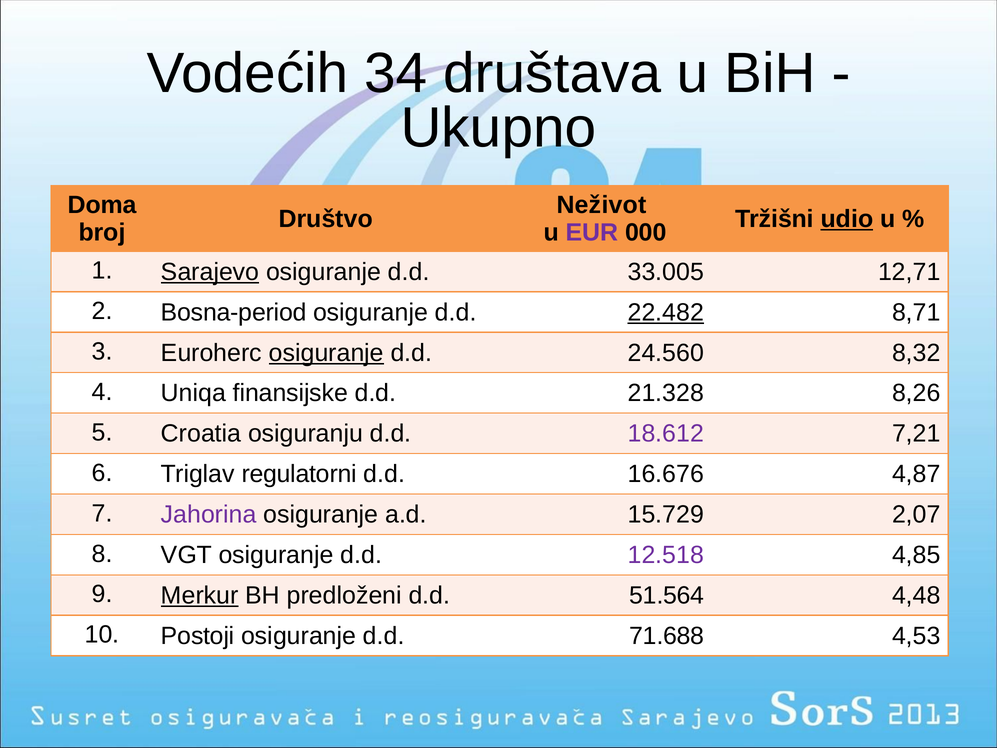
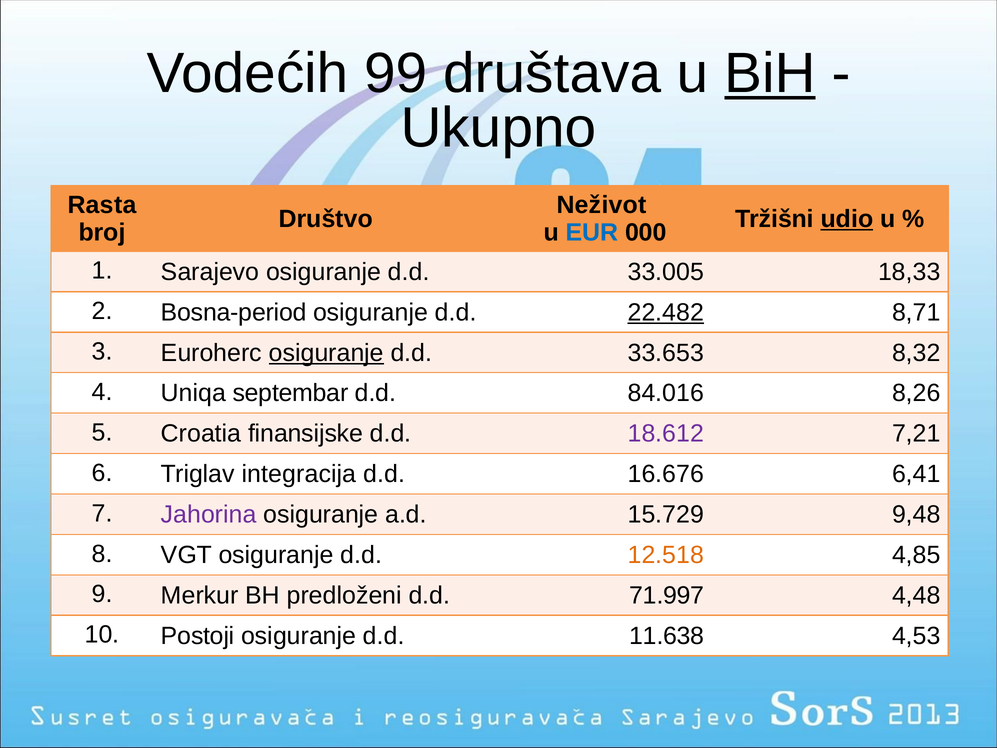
34: 34 -> 99 (396, 74)
BiH underline: none -> present (770, 74)
Doma: Doma -> Rasta (102, 205)
EUR colour: purple -> blue (592, 233)
Sarajevo underline: present -> none (210, 272)
12,71: 12,71 -> 18,33 (909, 272)
24.560: 24.560 -> 33.653 (666, 353)
finansijske: finansijske -> septembar (290, 393)
21.328: 21.328 -> 84.016 (666, 393)
osiguranju: osiguranju -> finansijske (306, 434)
regulatorni: regulatorni -> integracija (299, 474)
4,87: 4,87 -> 6,41 (916, 474)
2,07: 2,07 -> 9,48 (916, 514)
12.518 colour: purple -> orange (666, 555)
Merkur underline: present -> none (200, 595)
51.564: 51.564 -> 71.997 (667, 595)
71.688: 71.688 -> 11.638 (667, 636)
